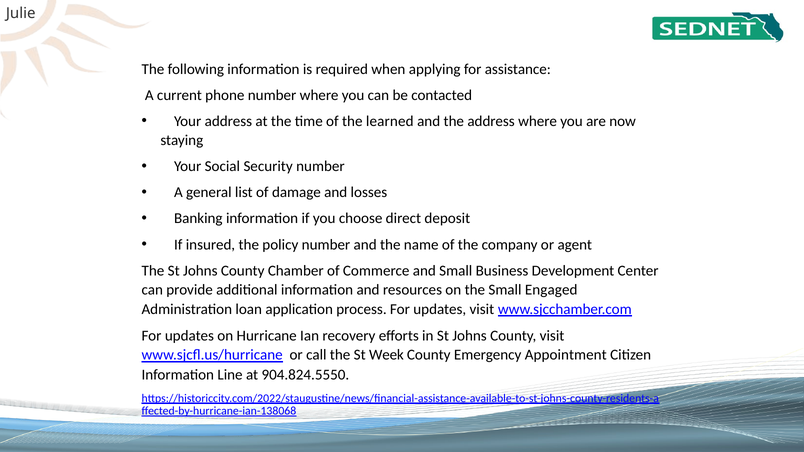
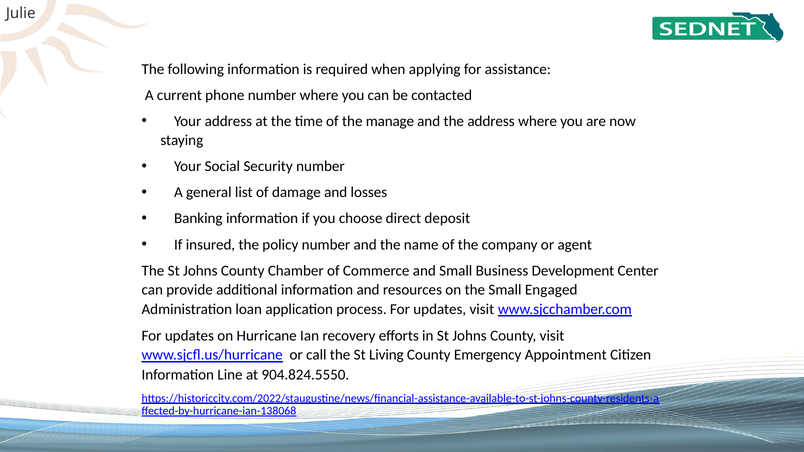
learned: learned -> manage (390, 121)
Week: Week -> Living (386, 355)
